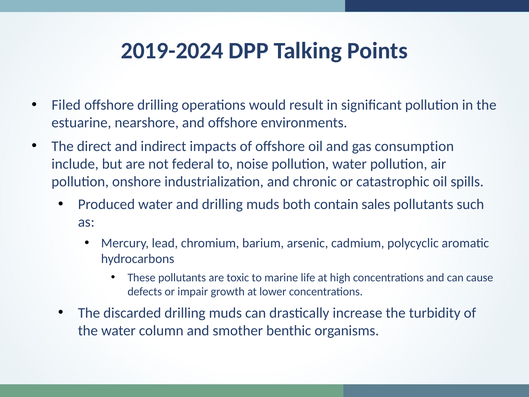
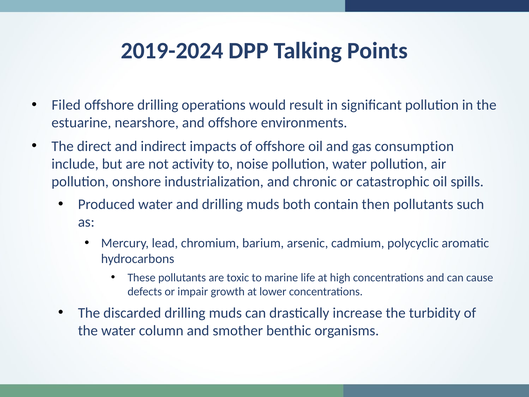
federal: federal -> activity (193, 164)
sales: sales -> then (376, 204)
